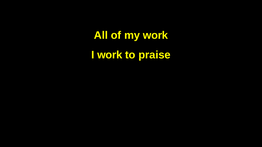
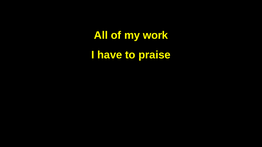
I work: work -> have (110, 55)
